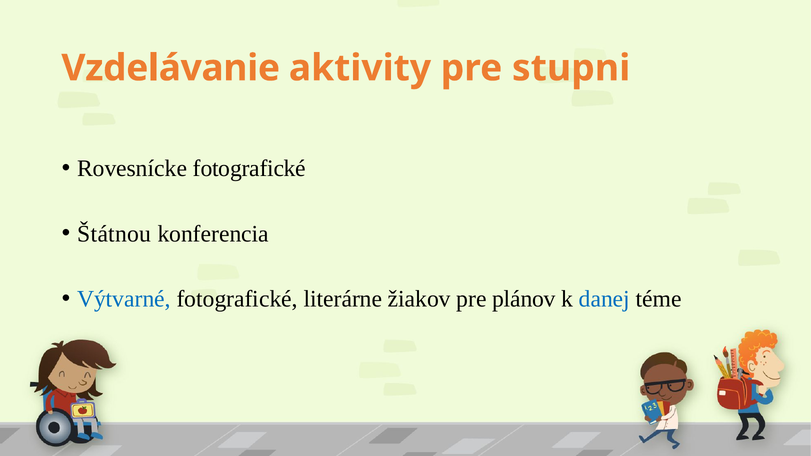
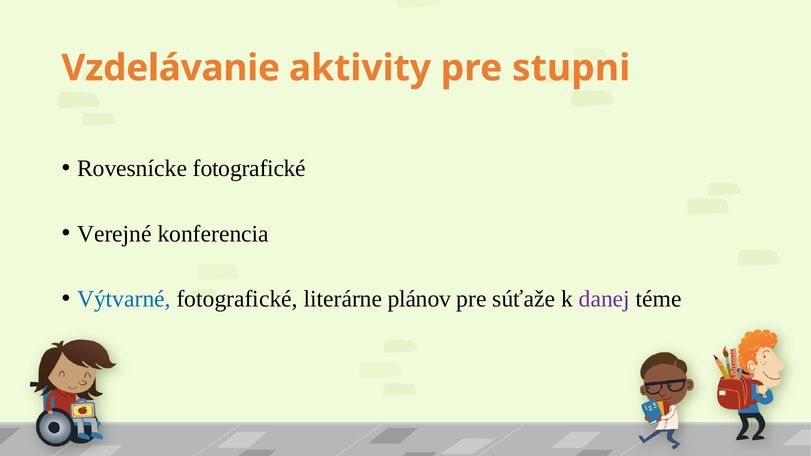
Štátnou: Štátnou -> Verejné (114, 234)
žiakov: žiakov -> plánov (419, 299)
plánov: plánov -> súťaže (524, 299)
danej colour: blue -> purple (604, 299)
